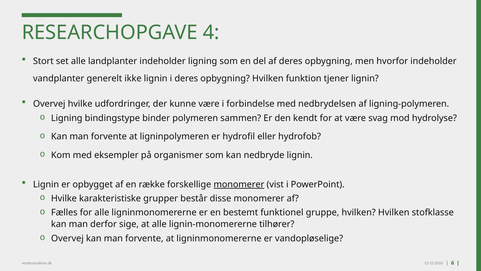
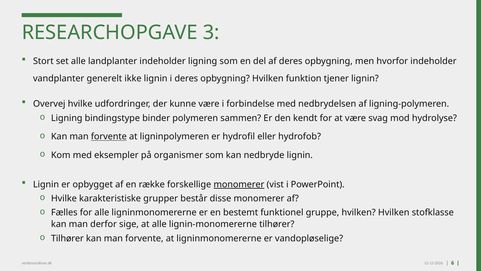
4: 4 -> 3 (211, 32)
forvente underline: none -> present (109, 136)
Overvej: Overvej -> Tilhører (67, 238)
